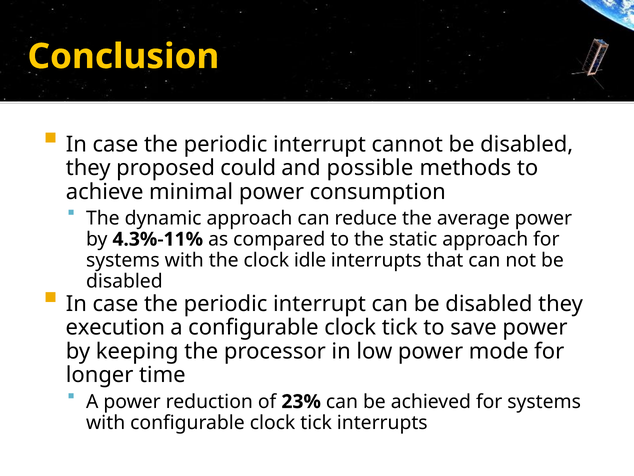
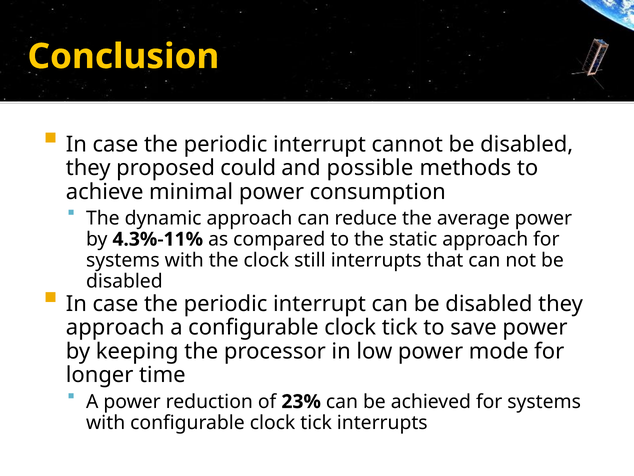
idle: idle -> still (310, 260)
execution: execution -> approach (115, 327)
